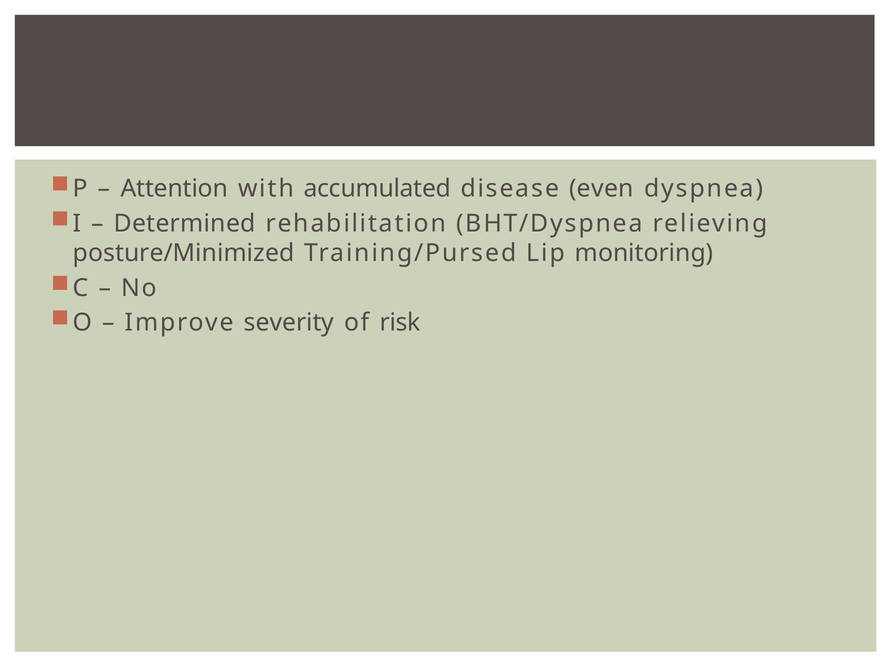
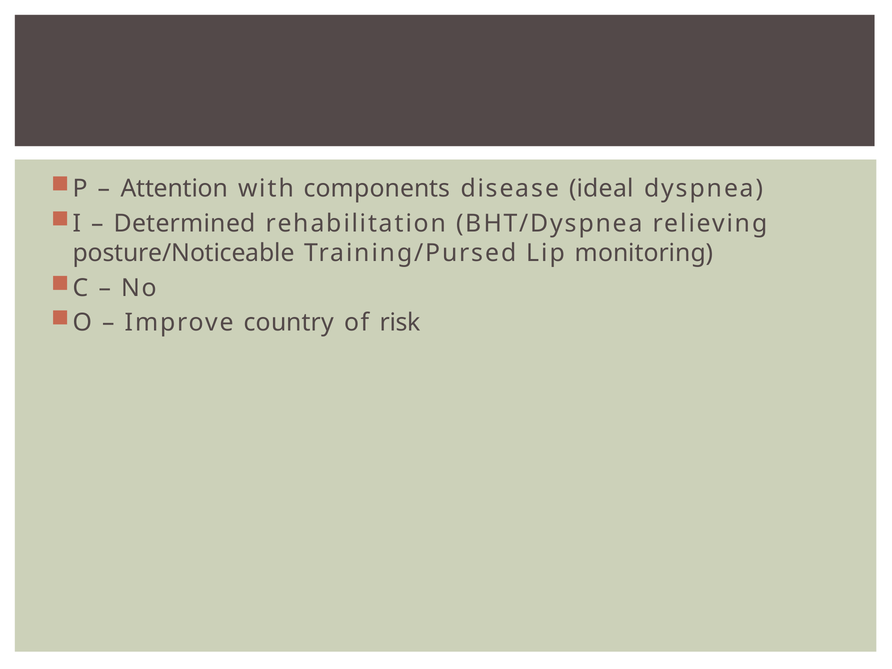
accumulated: accumulated -> components (377, 189)
even: even -> ideal (601, 189)
posture/Minimized: posture/Minimized -> posture/Noticeable (184, 253)
severity: severity -> country (289, 323)
